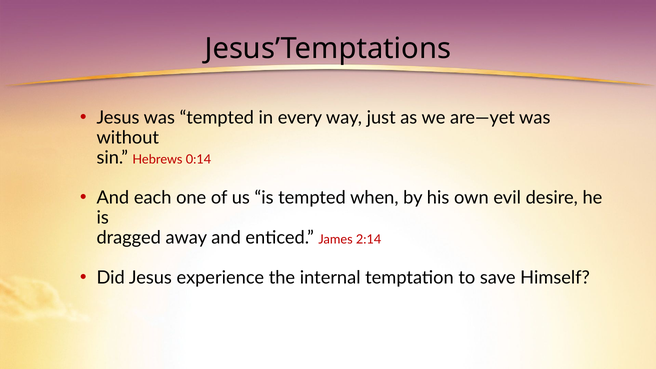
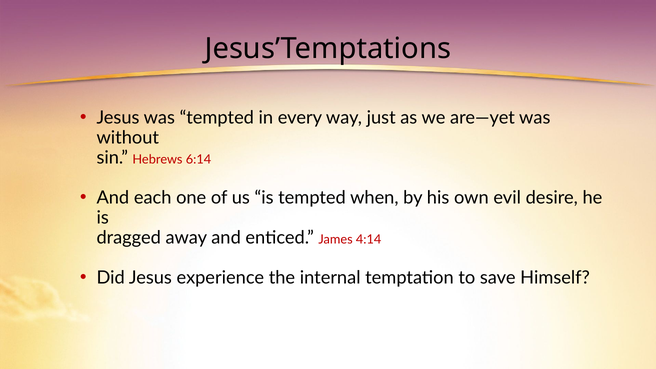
0:14: 0:14 -> 6:14 (199, 159)
2:14: 2:14 -> 4:14 (369, 240)
